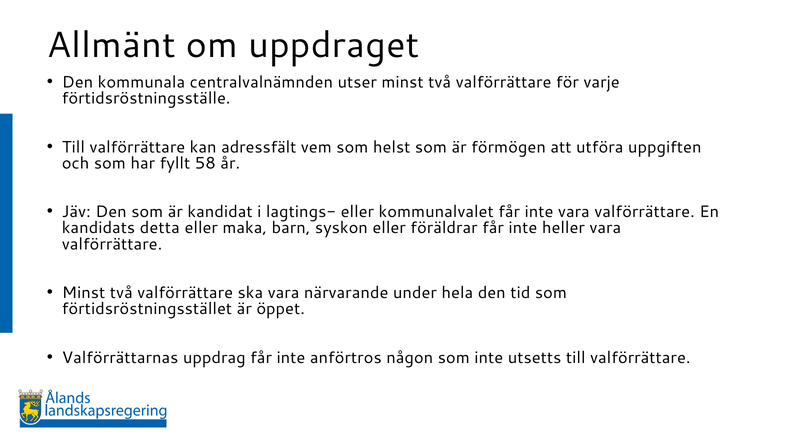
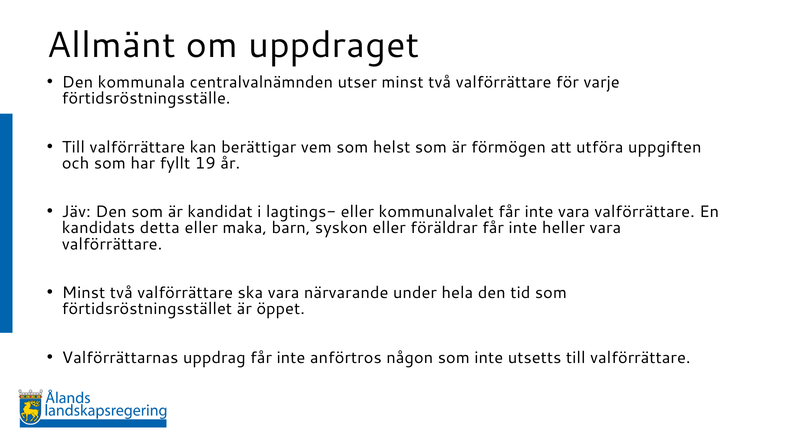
adressfält: adressfält -> berättigar (259, 147)
58: 58 -> 19 (205, 163)
